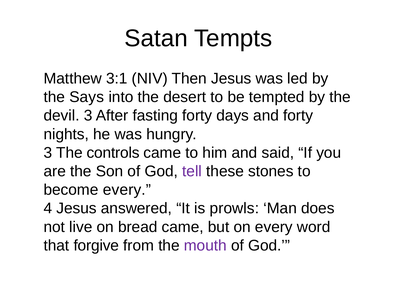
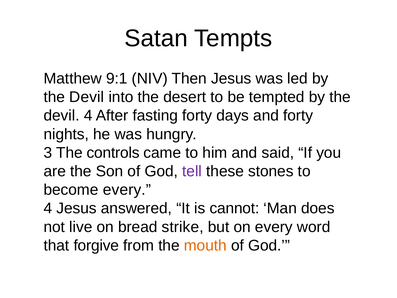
3:1: 3:1 -> 9:1 (117, 78)
Says: Says -> Devil (87, 97)
devil 3: 3 -> 4 (88, 116)
prowls: prowls -> cannot (234, 208)
bread came: came -> strike (183, 227)
mouth colour: purple -> orange (205, 245)
